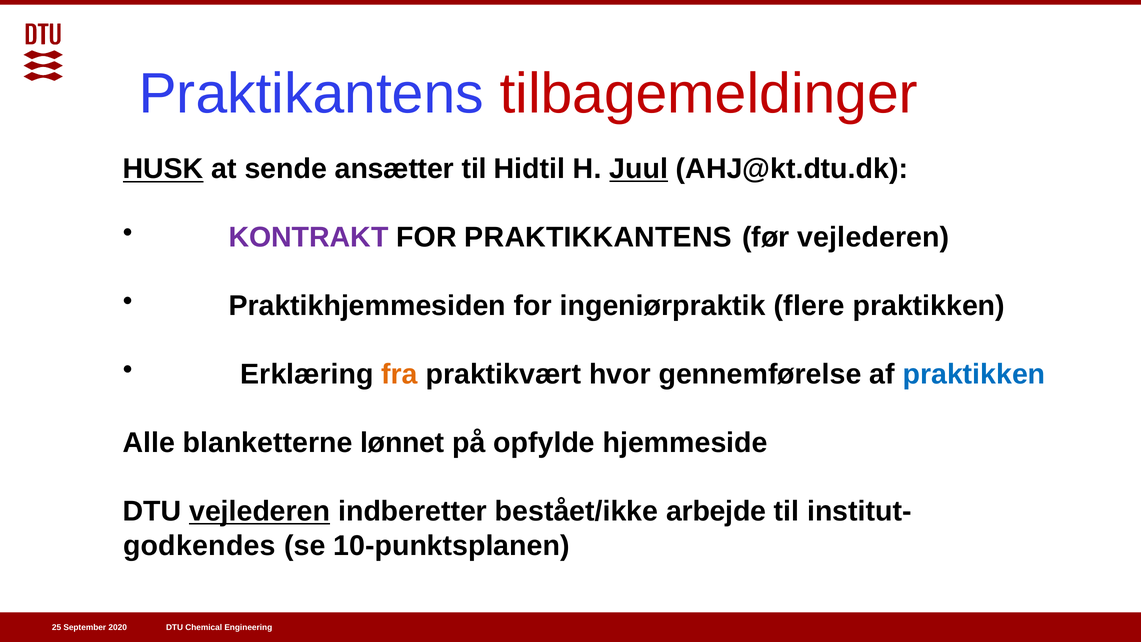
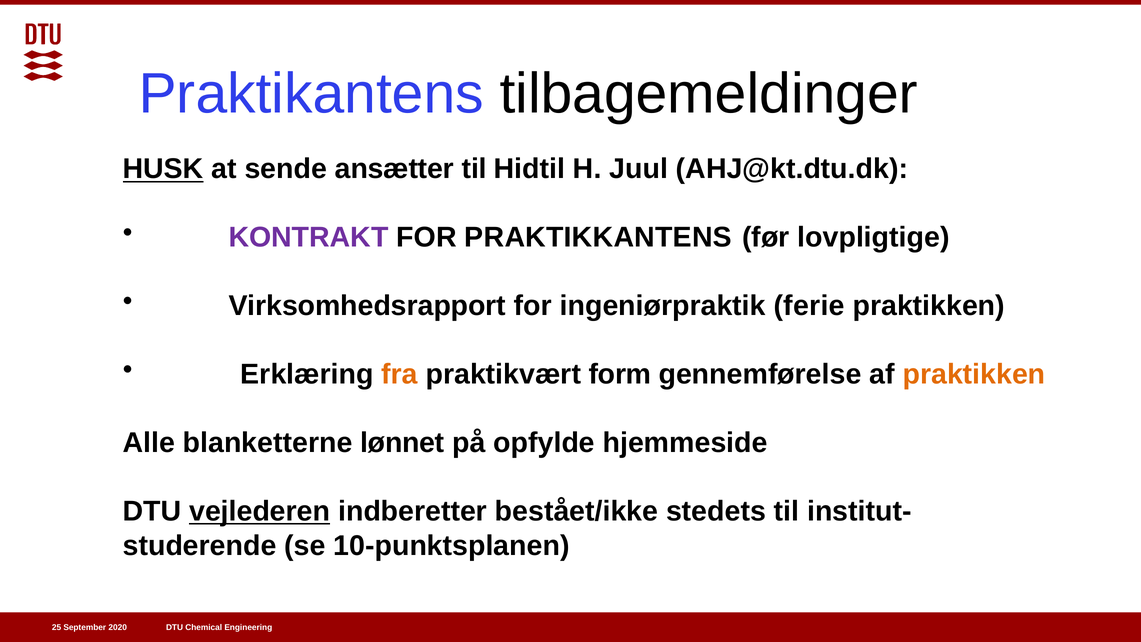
tilbagemeldinger colour: red -> black (709, 94)
Juul underline: present -> none (639, 169)
før vejlederen: vejlederen -> lovpligtige (873, 237)
Praktikhjemmesiden: Praktikhjemmesiden -> Virksomhedsrapport (367, 306)
flere: flere -> ferie (809, 306)
hvor: hvor -> form (620, 374)
praktikken colour: blue -> orange (974, 374)
arbejde: arbejde -> stedets (716, 511)
godkendes: godkendes -> studerende (200, 546)
